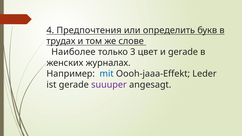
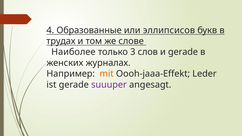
Предпочтения: Предпочтения -> Образованные (89, 30)
определить: определить -> эллипсисов (169, 30)
цвет: цвет -> слов (148, 52)
mit colour: blue -> orange (107, 74)
